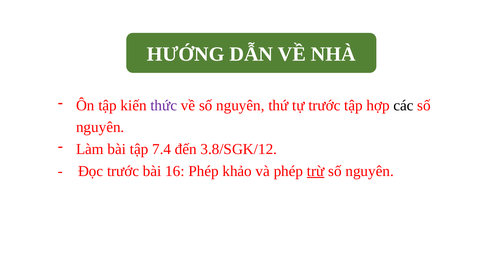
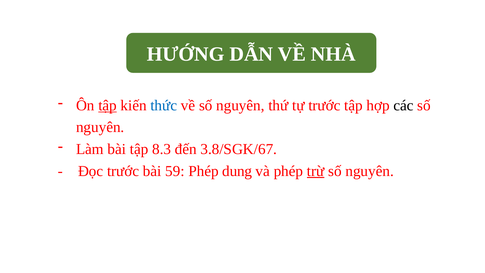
tập underline: none -> present (108, 105)
thức colour: purple -> blue (164, 105)
7.4: 7.4 -> 8.3 (162, 149)
3.8/SGK/12: 3.8/SGK/12 -> 3.8/SGK/67 (239, 149)
16: 16 -> 59 (175, 171)
khảo: khảo -> dung (237, 171)
